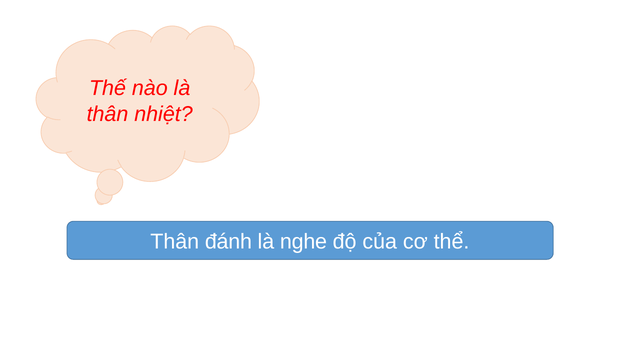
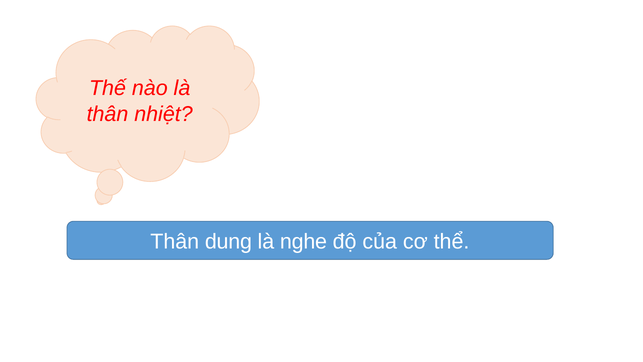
đánh: đánh -> dung (228, 242)
